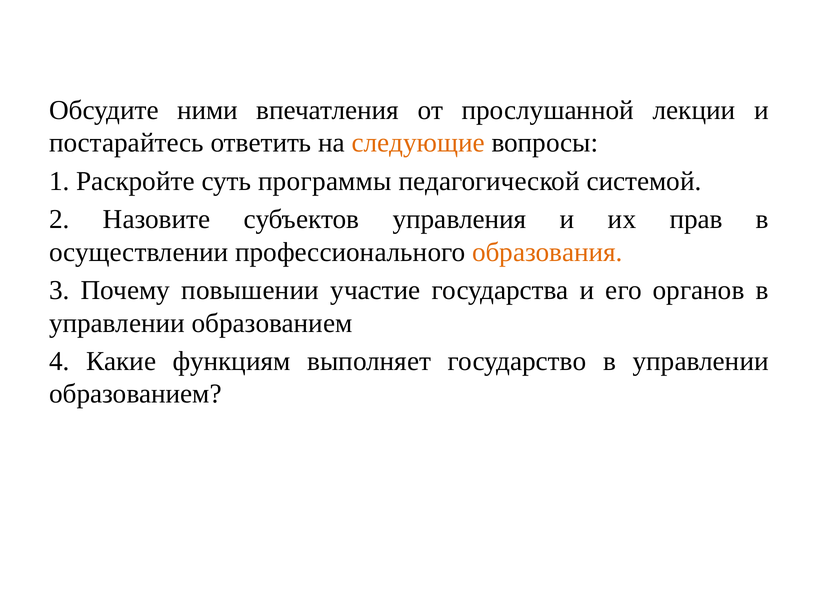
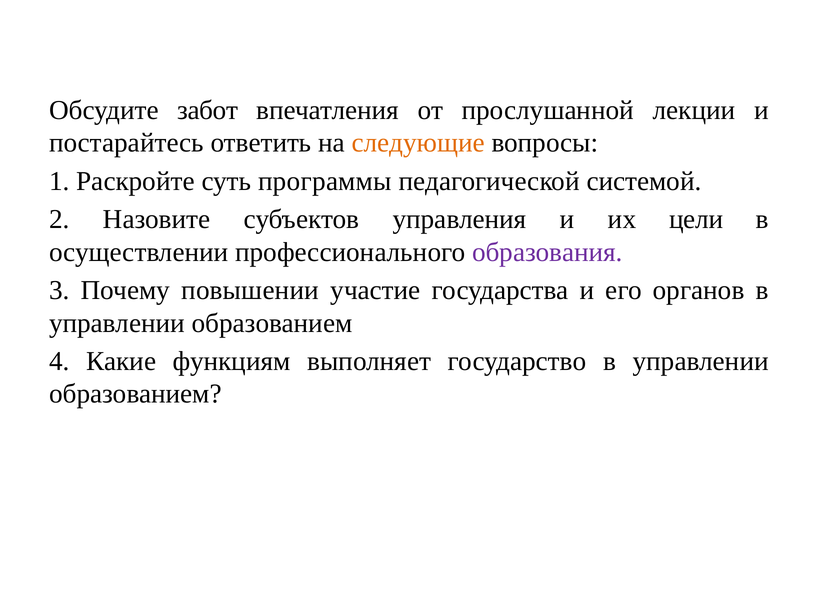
ними: ними -> забот (208, 110)
прав: прав -> цели (696, 219)
образования colour: orange -> purple (547, 252)
